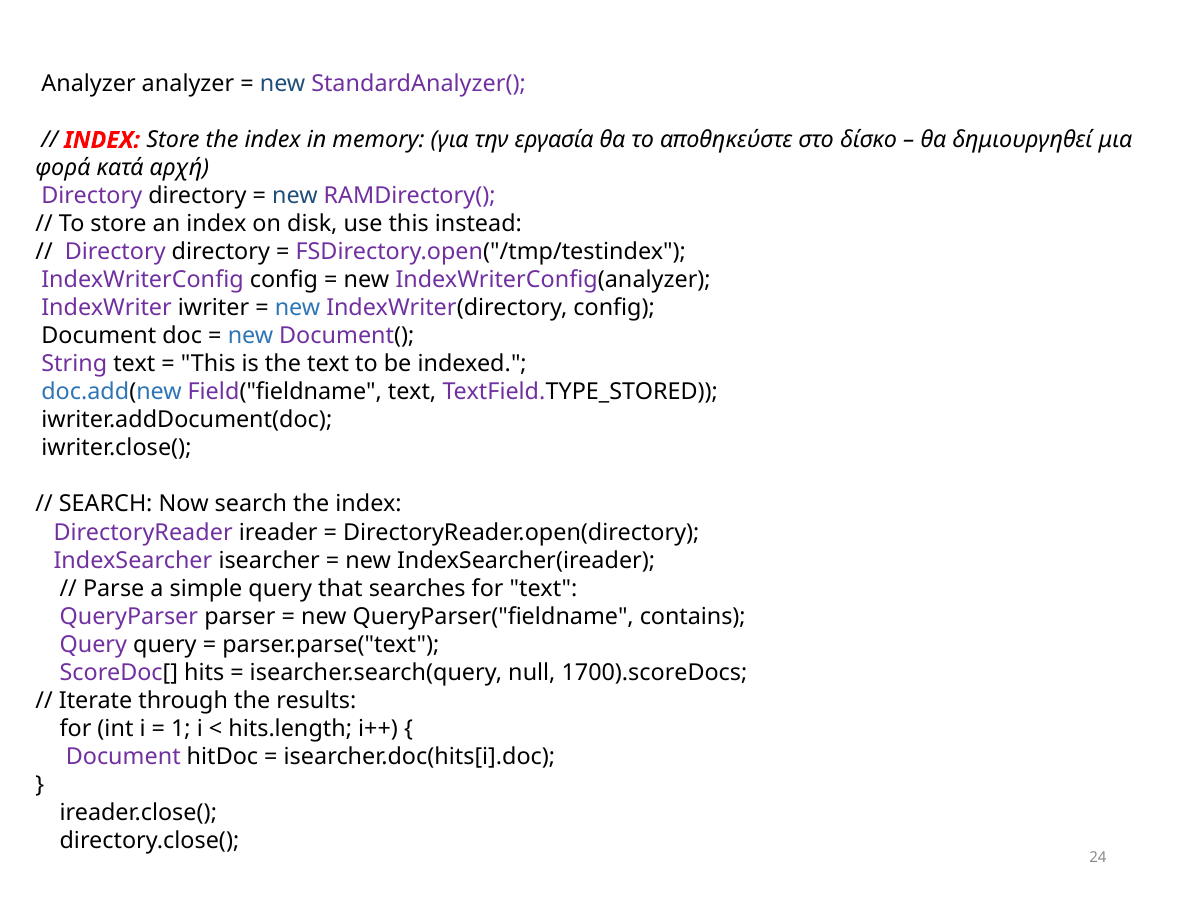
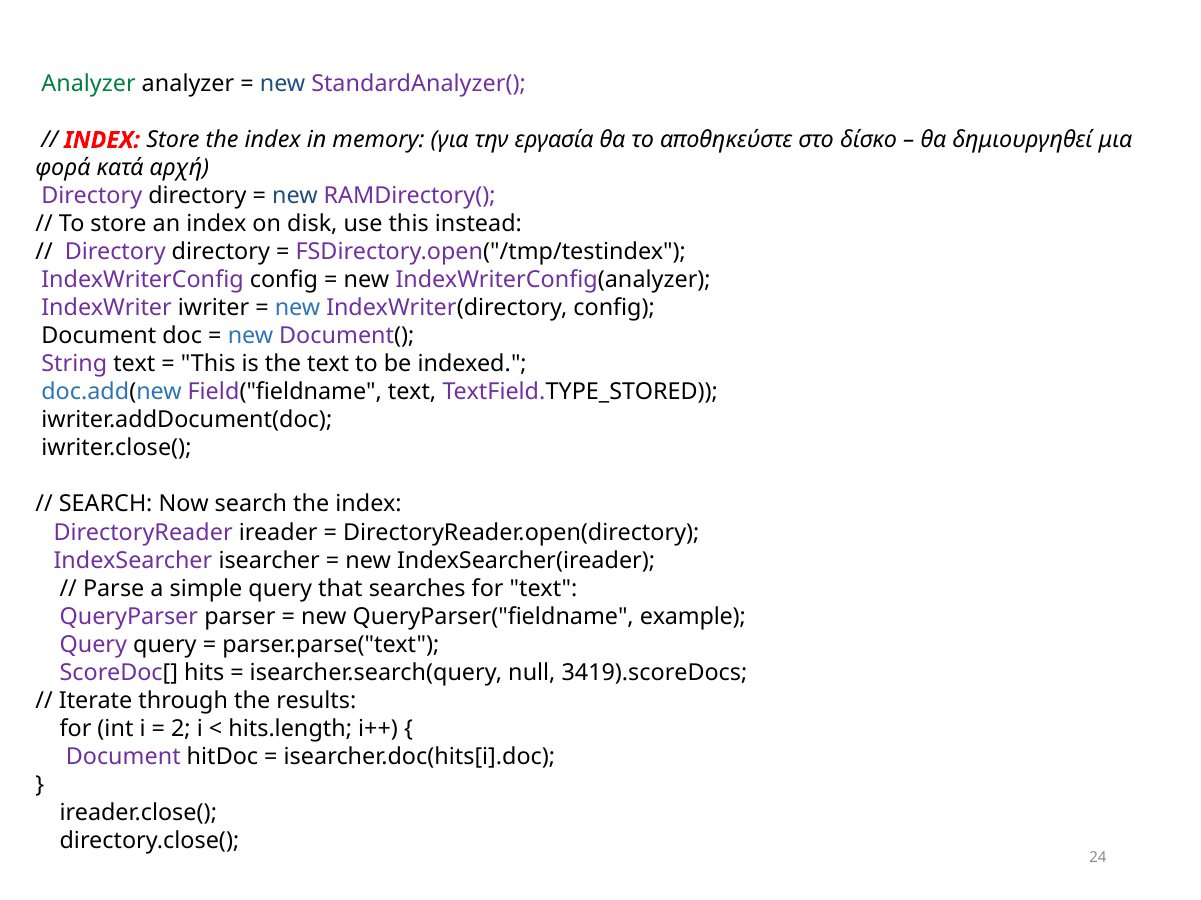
Analyzer colour: black -> green (89, 84)
contains: contains -> example (693, 617)
1700).scoreDocs: 1700).scoreDocs -> 3419).scoreDocs (654, 673)
1: 1 -> 2 (181, 729)
